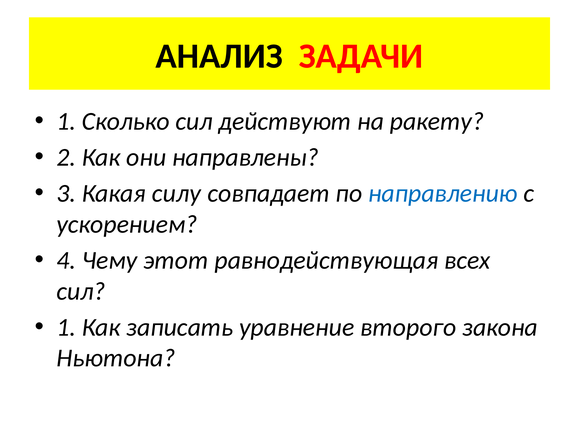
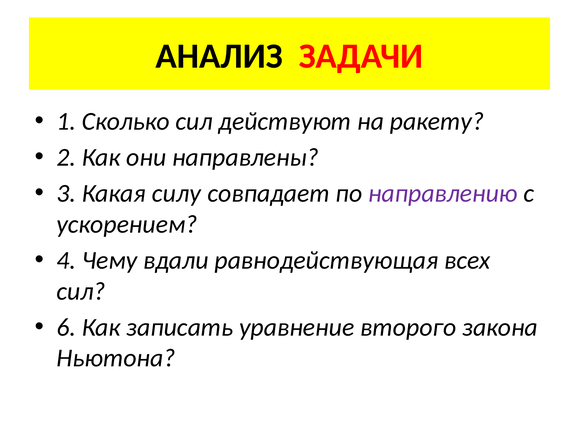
направлению colour: blue -> purple (443, 194)
этот: этот -> вдали (176, 260)
1: 1 -> 6 (66, 327)
